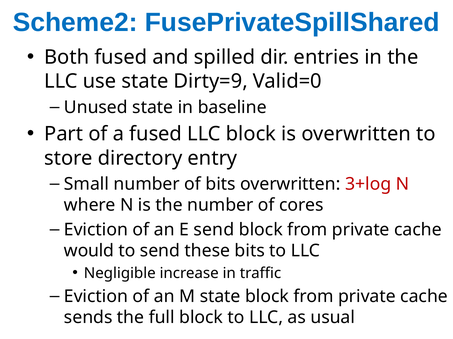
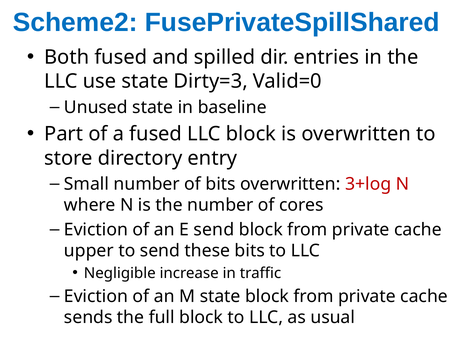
Dirty=9: Dirty=9 -> Dirty=3 (211, 81)
would: would -> upper (89, 251)
